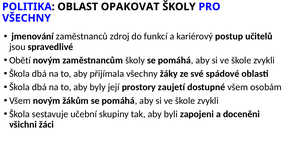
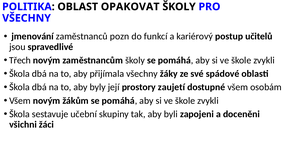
zdroj: zdroj -> pozn (120, 36)
Obětí: Obětí -> Třech (20, 60)
